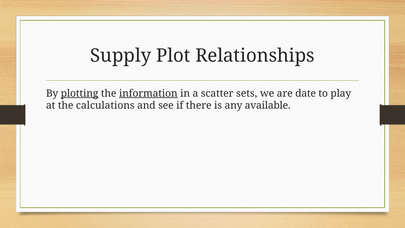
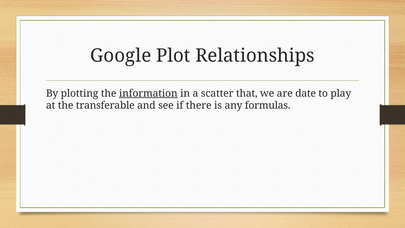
Supply: Supply -> Google (121, 56)
plotting underline: present -> none (80, 93)
sets: sets -> that (247, 93)
calculations: calculations -> transferable (105, 105)
available: available -> formulas (268, 105)
